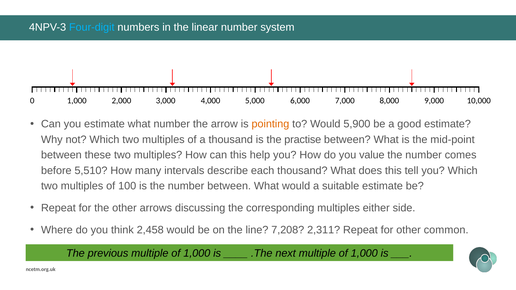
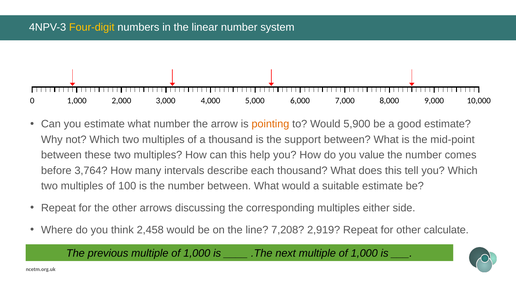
Four-digit colour: light blue -> yellow (92, 27)
practise: practise -> support (303, 140)
5,510: 5,510 -> 3,764 (91, 171)
2,311: 2,311 -> 2,919 (324, 230)
common: common -> calculate (446, 230)
